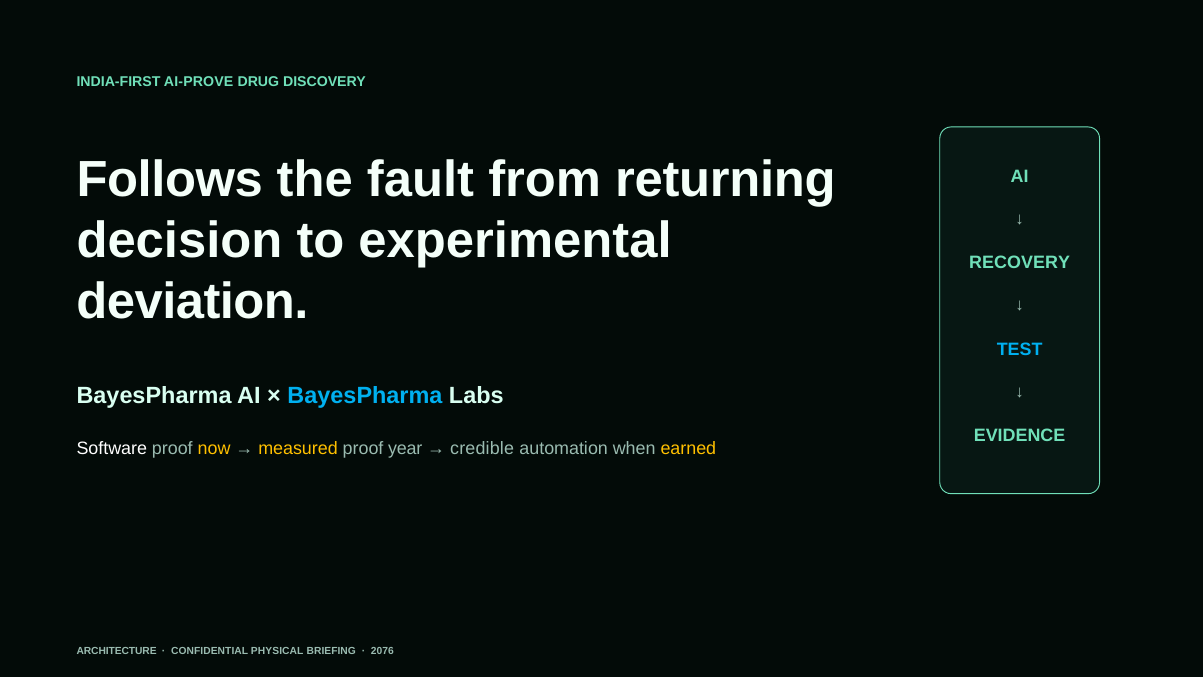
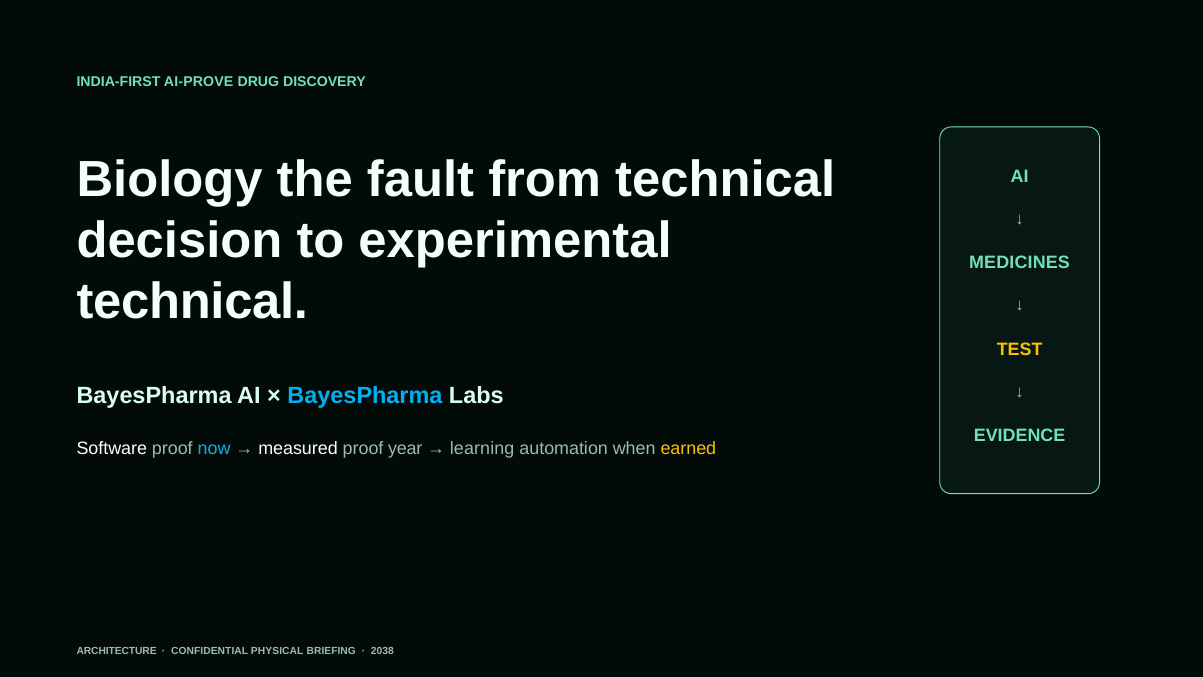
Follows: Follows -> Biology (170, 179)
from returning: returning -> technical (725, 179)
RECOVERY: RECOVERY -> MEDICINES (1020, 263)
deviation: deviation -> technical (192, 301)
TEST colour: light blue -> yellow (1020, 349)
now colour: yellow -> light blue (214, 449)
measured colour: yellow -> white (298, 449)
credible: credible -> learning (482, 449)
2076: 2076 -> 2038 (382, 650)
